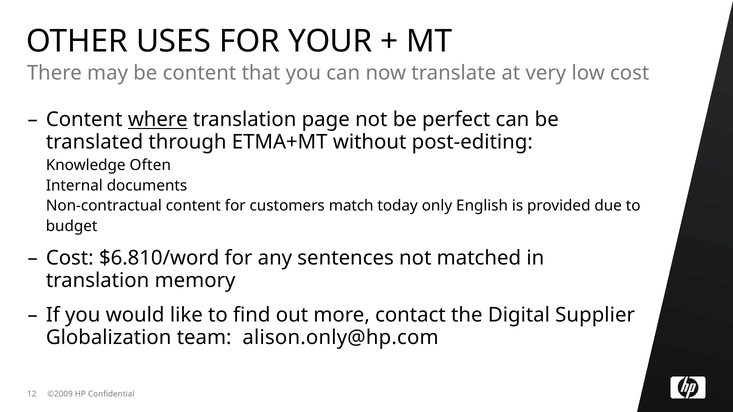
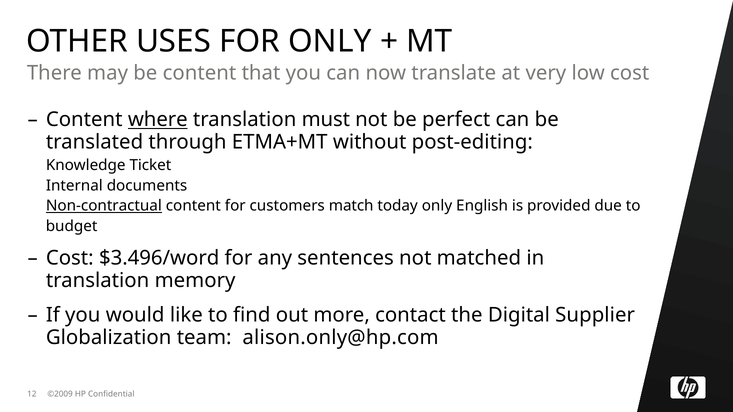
FOR YOUR: YOUR -> ONLY (330, 42)
page: page -> must (326, 120)
Often: Often -> Ticket (150, 165)
Non-contractual underline: none -> present (104, 206)
$6.810/word: $6.810/word -> $3.496/word (159, 258)
